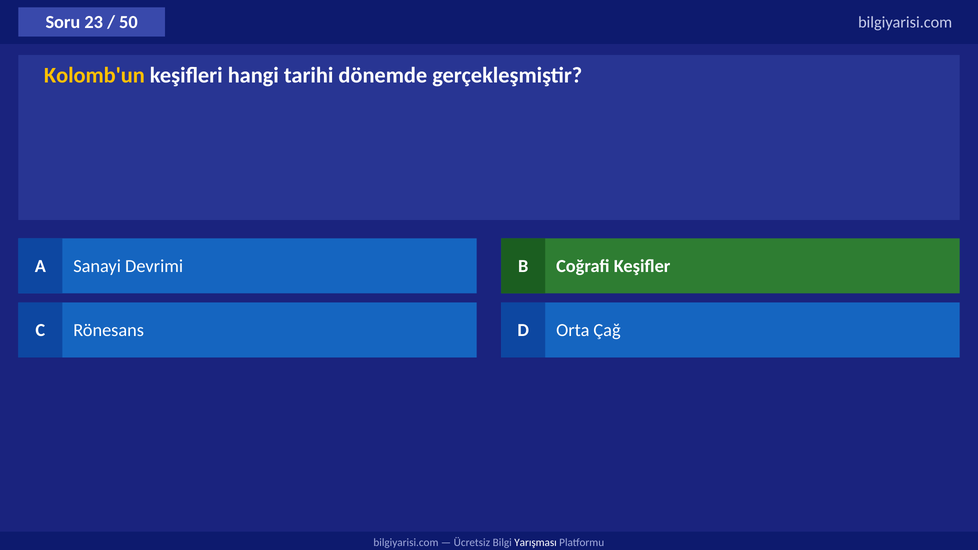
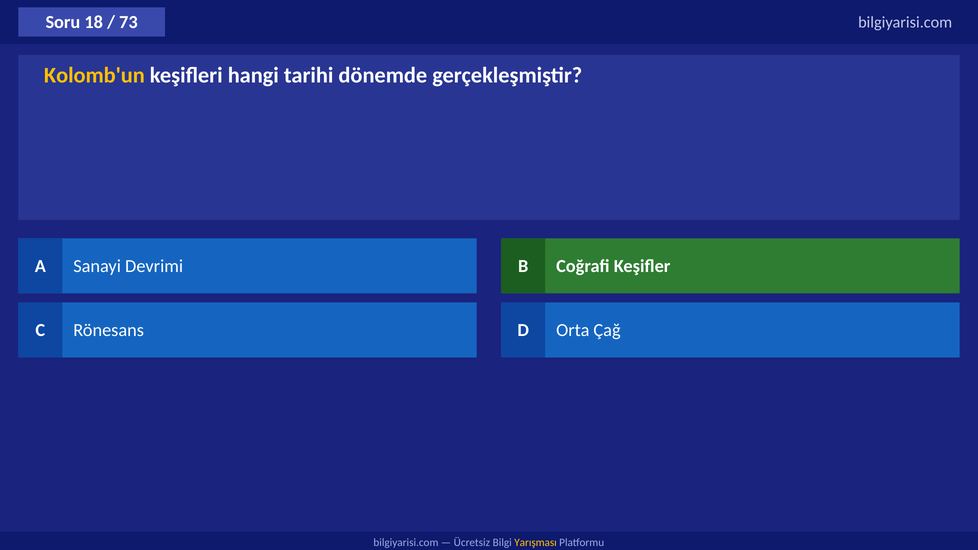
23: 23 -> 18 (94, 22)
50: 50 -> 73 (128, 22)
Yarışması colour: white -> yellow (536, 542)
